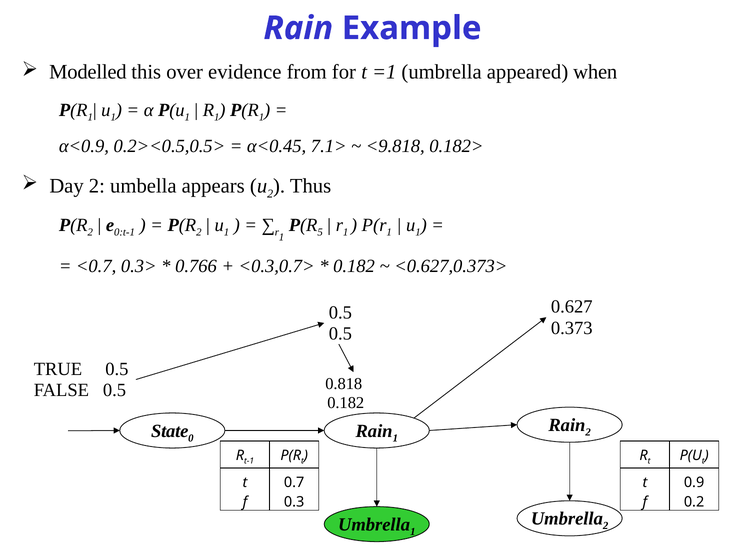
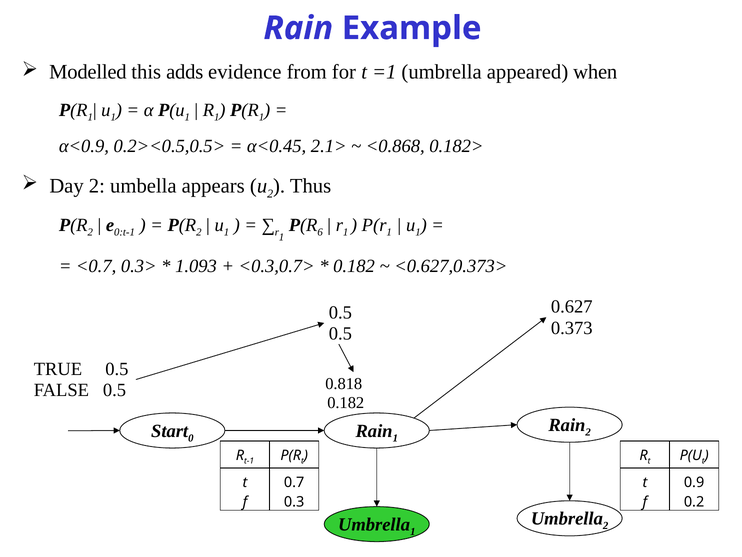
over: over -> adds (185, 72)
7.1>: 7.1> -> 2.1> (329, 146)
<9.818: <9.818 -> <0.868 (395, 146)
5: 5 -> 6 (320, 232)
0.766: 0.766 -> 1.093 (196, 266)
State: State -> Start (170, 430)
